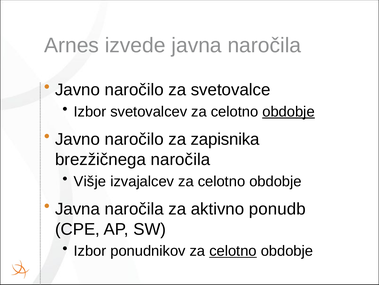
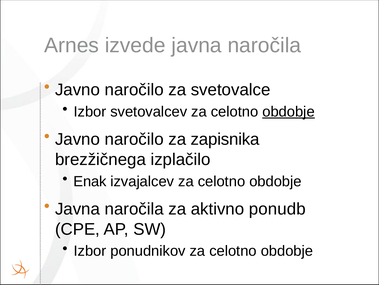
brezžičnega naročila: naročila -> izplačilo (181, 159)
Višje: Višje -> Enak (90, 181)
celotno underline: present -> none (233, 250)
